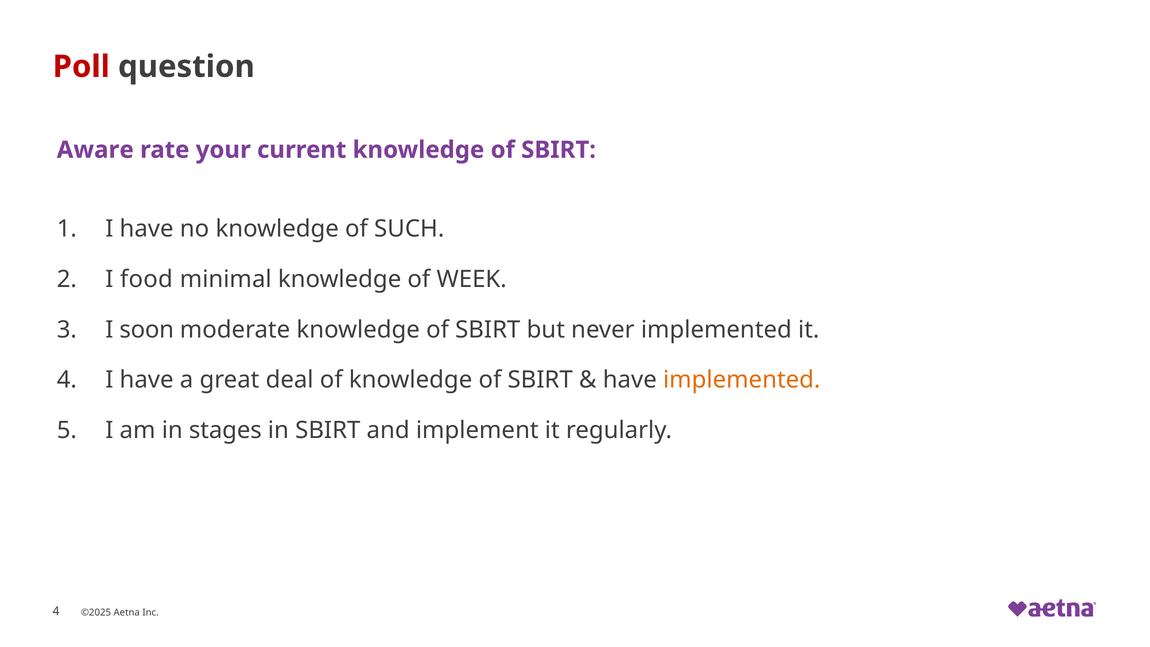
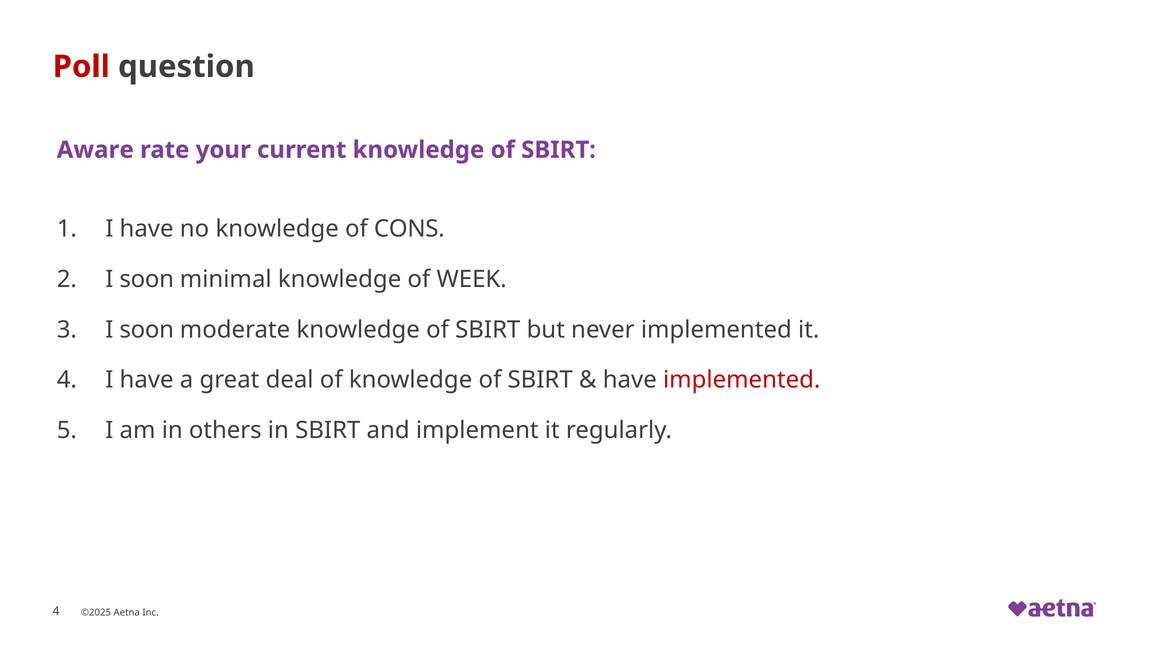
SUCH: SUCH -> CONS (409, 229)
food: food -> soon (147, 279)
implemented colour: orange -> red (742, 380)
stages: stages -> others (225, 430)
